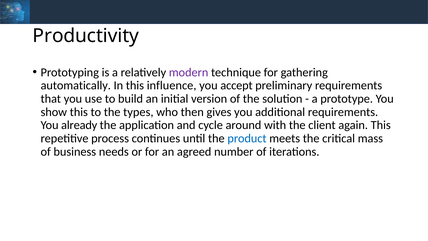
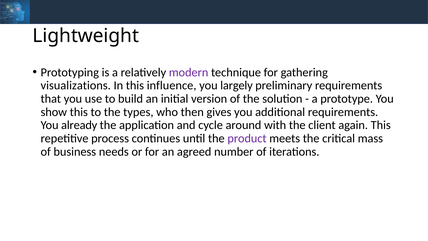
Productivity: Productivity -> Lightweight (86, 36)
automatically: automatically -> visualizations (76, 85)
accept: accept -> largely (237, 85)
product colour: blue -> purple (247, 138)
